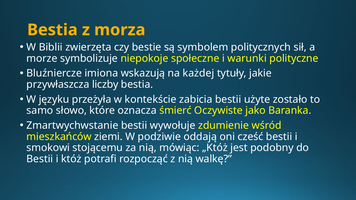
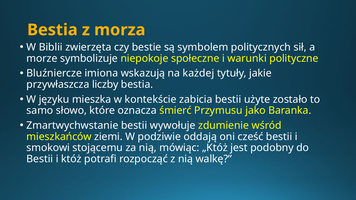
przeżyła: przeżyła -> mieszka (92, 99)
Oczywiste: Oczywiste -> Przymusu (218, 111)
